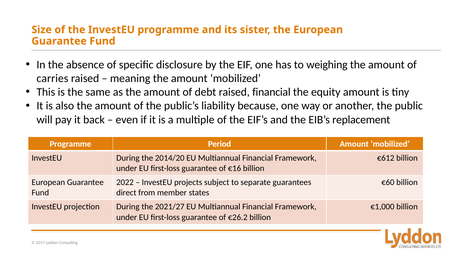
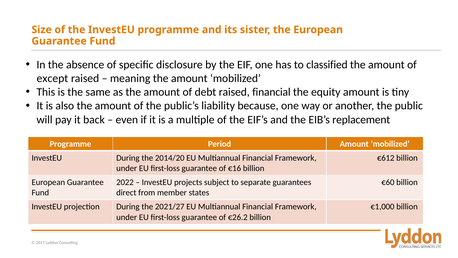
weighing: weighing -> classified (327, 65)
carries: carries -> except (52, 78)
